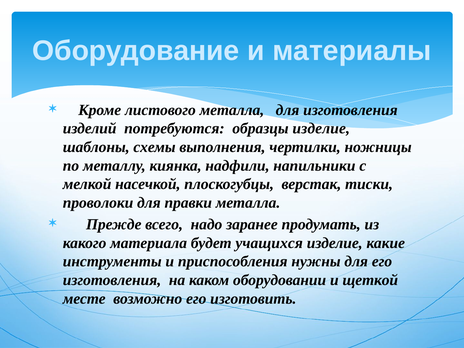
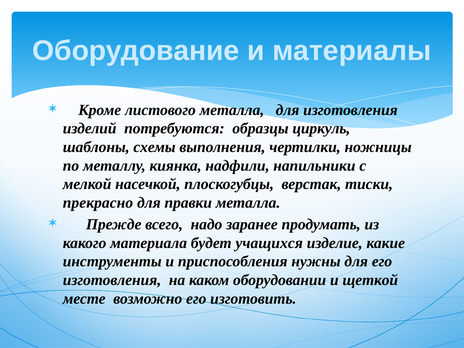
образцы изделие: изделие -> циркуль (321, 129)
проволоки: проволоки -> прекрасно (98, 203)
